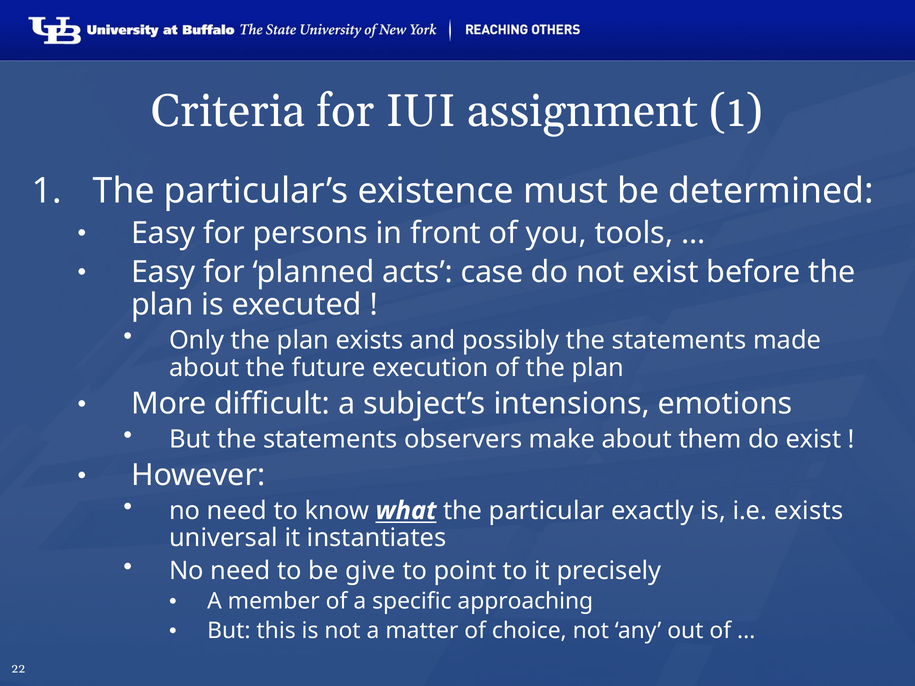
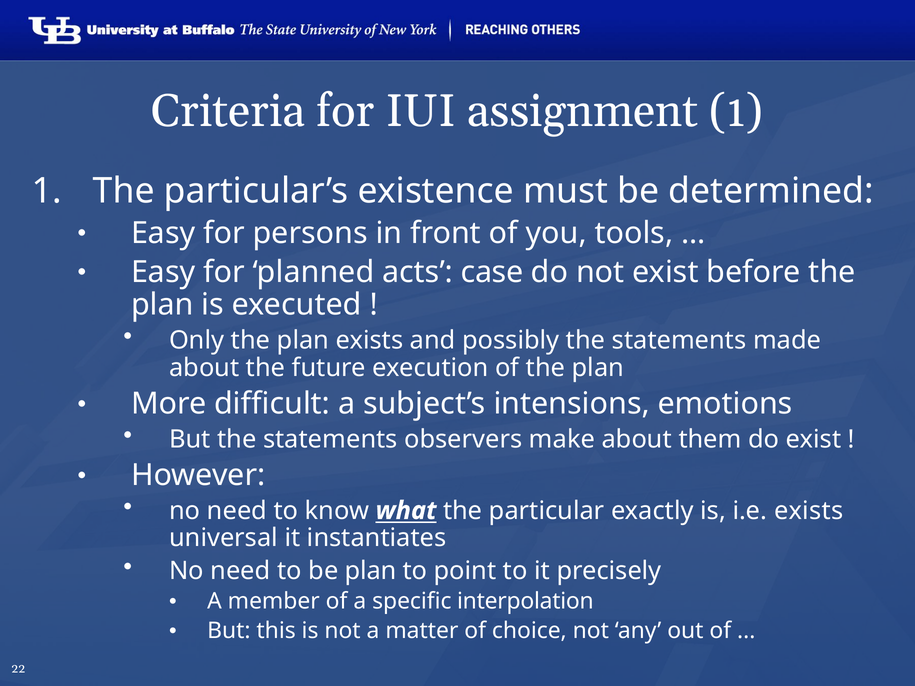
be give: give -> plan (371, 571)
approaching: approaching -> interpolation (525, 602)
